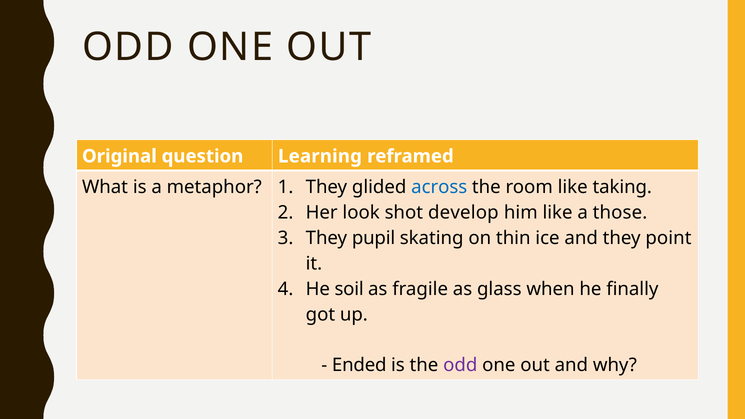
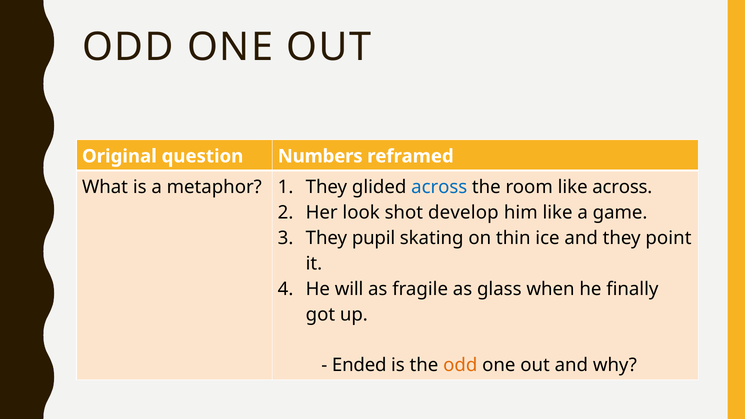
Learning: Learning -> Numbers (320, 156)
like taking: taking -> across (622, 187)
those: those -> game (620, 213)
soil: soil -> will (349, 289)
odd colour: purple -> orange (460, 365)
